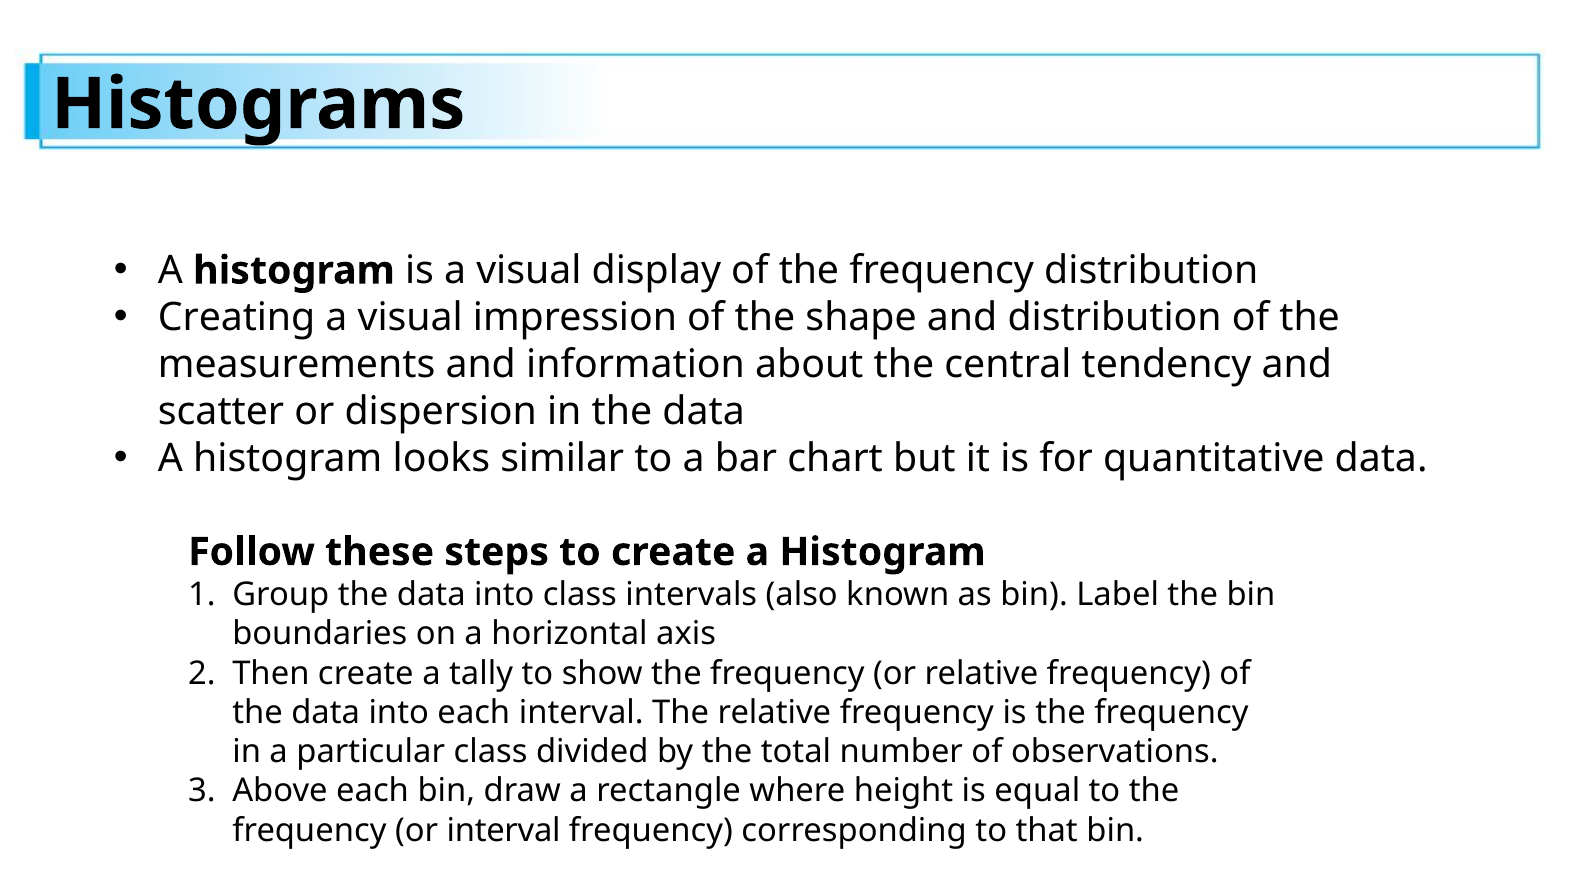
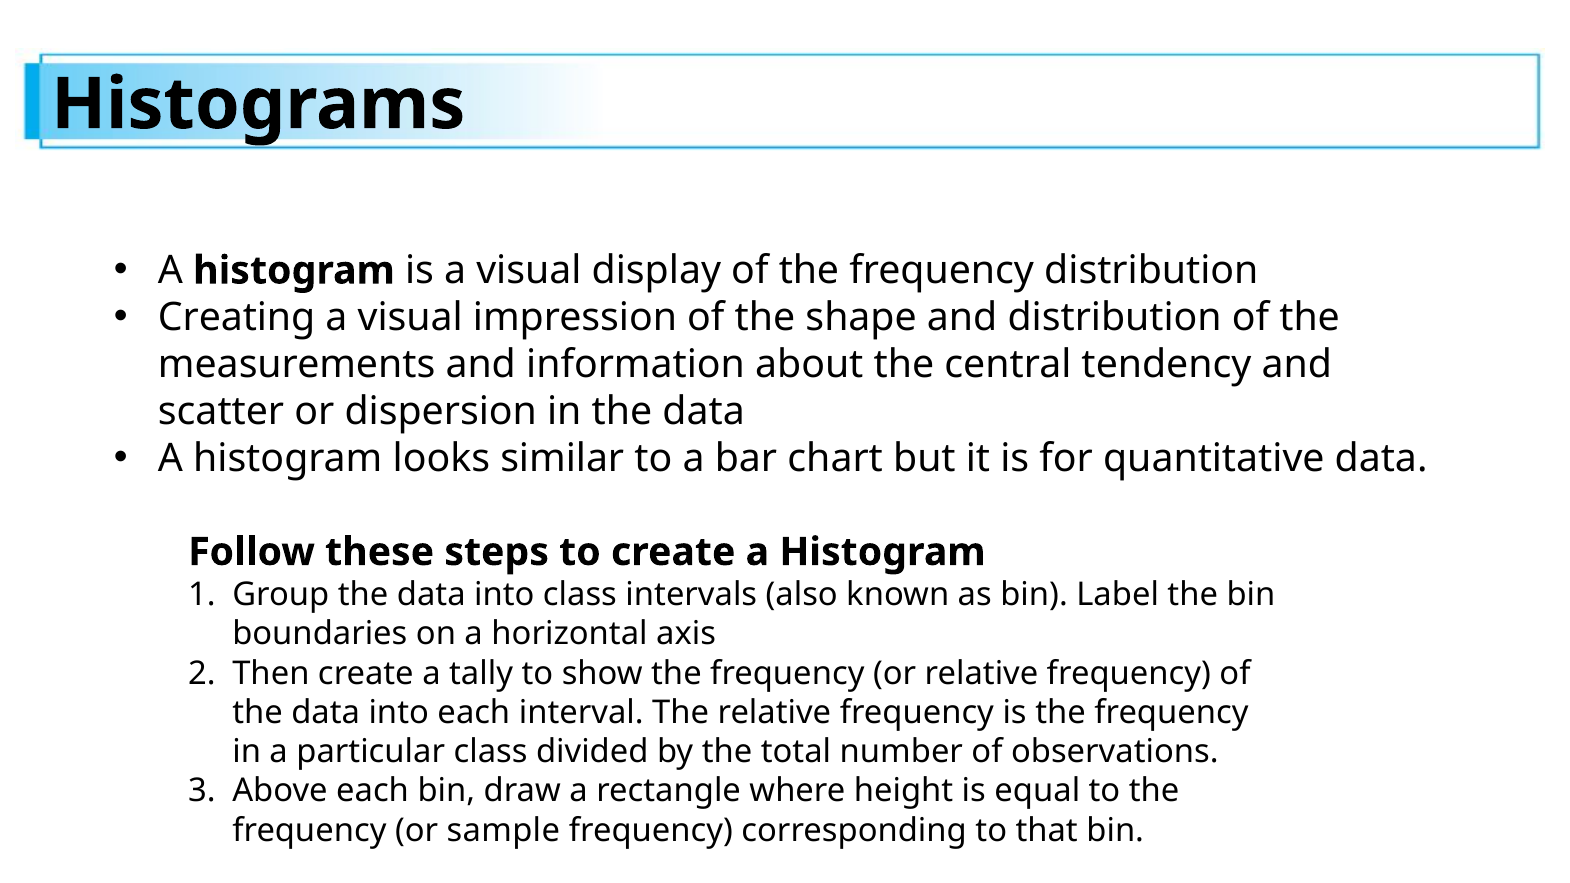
or interval: interval -> sample (503, 830)
